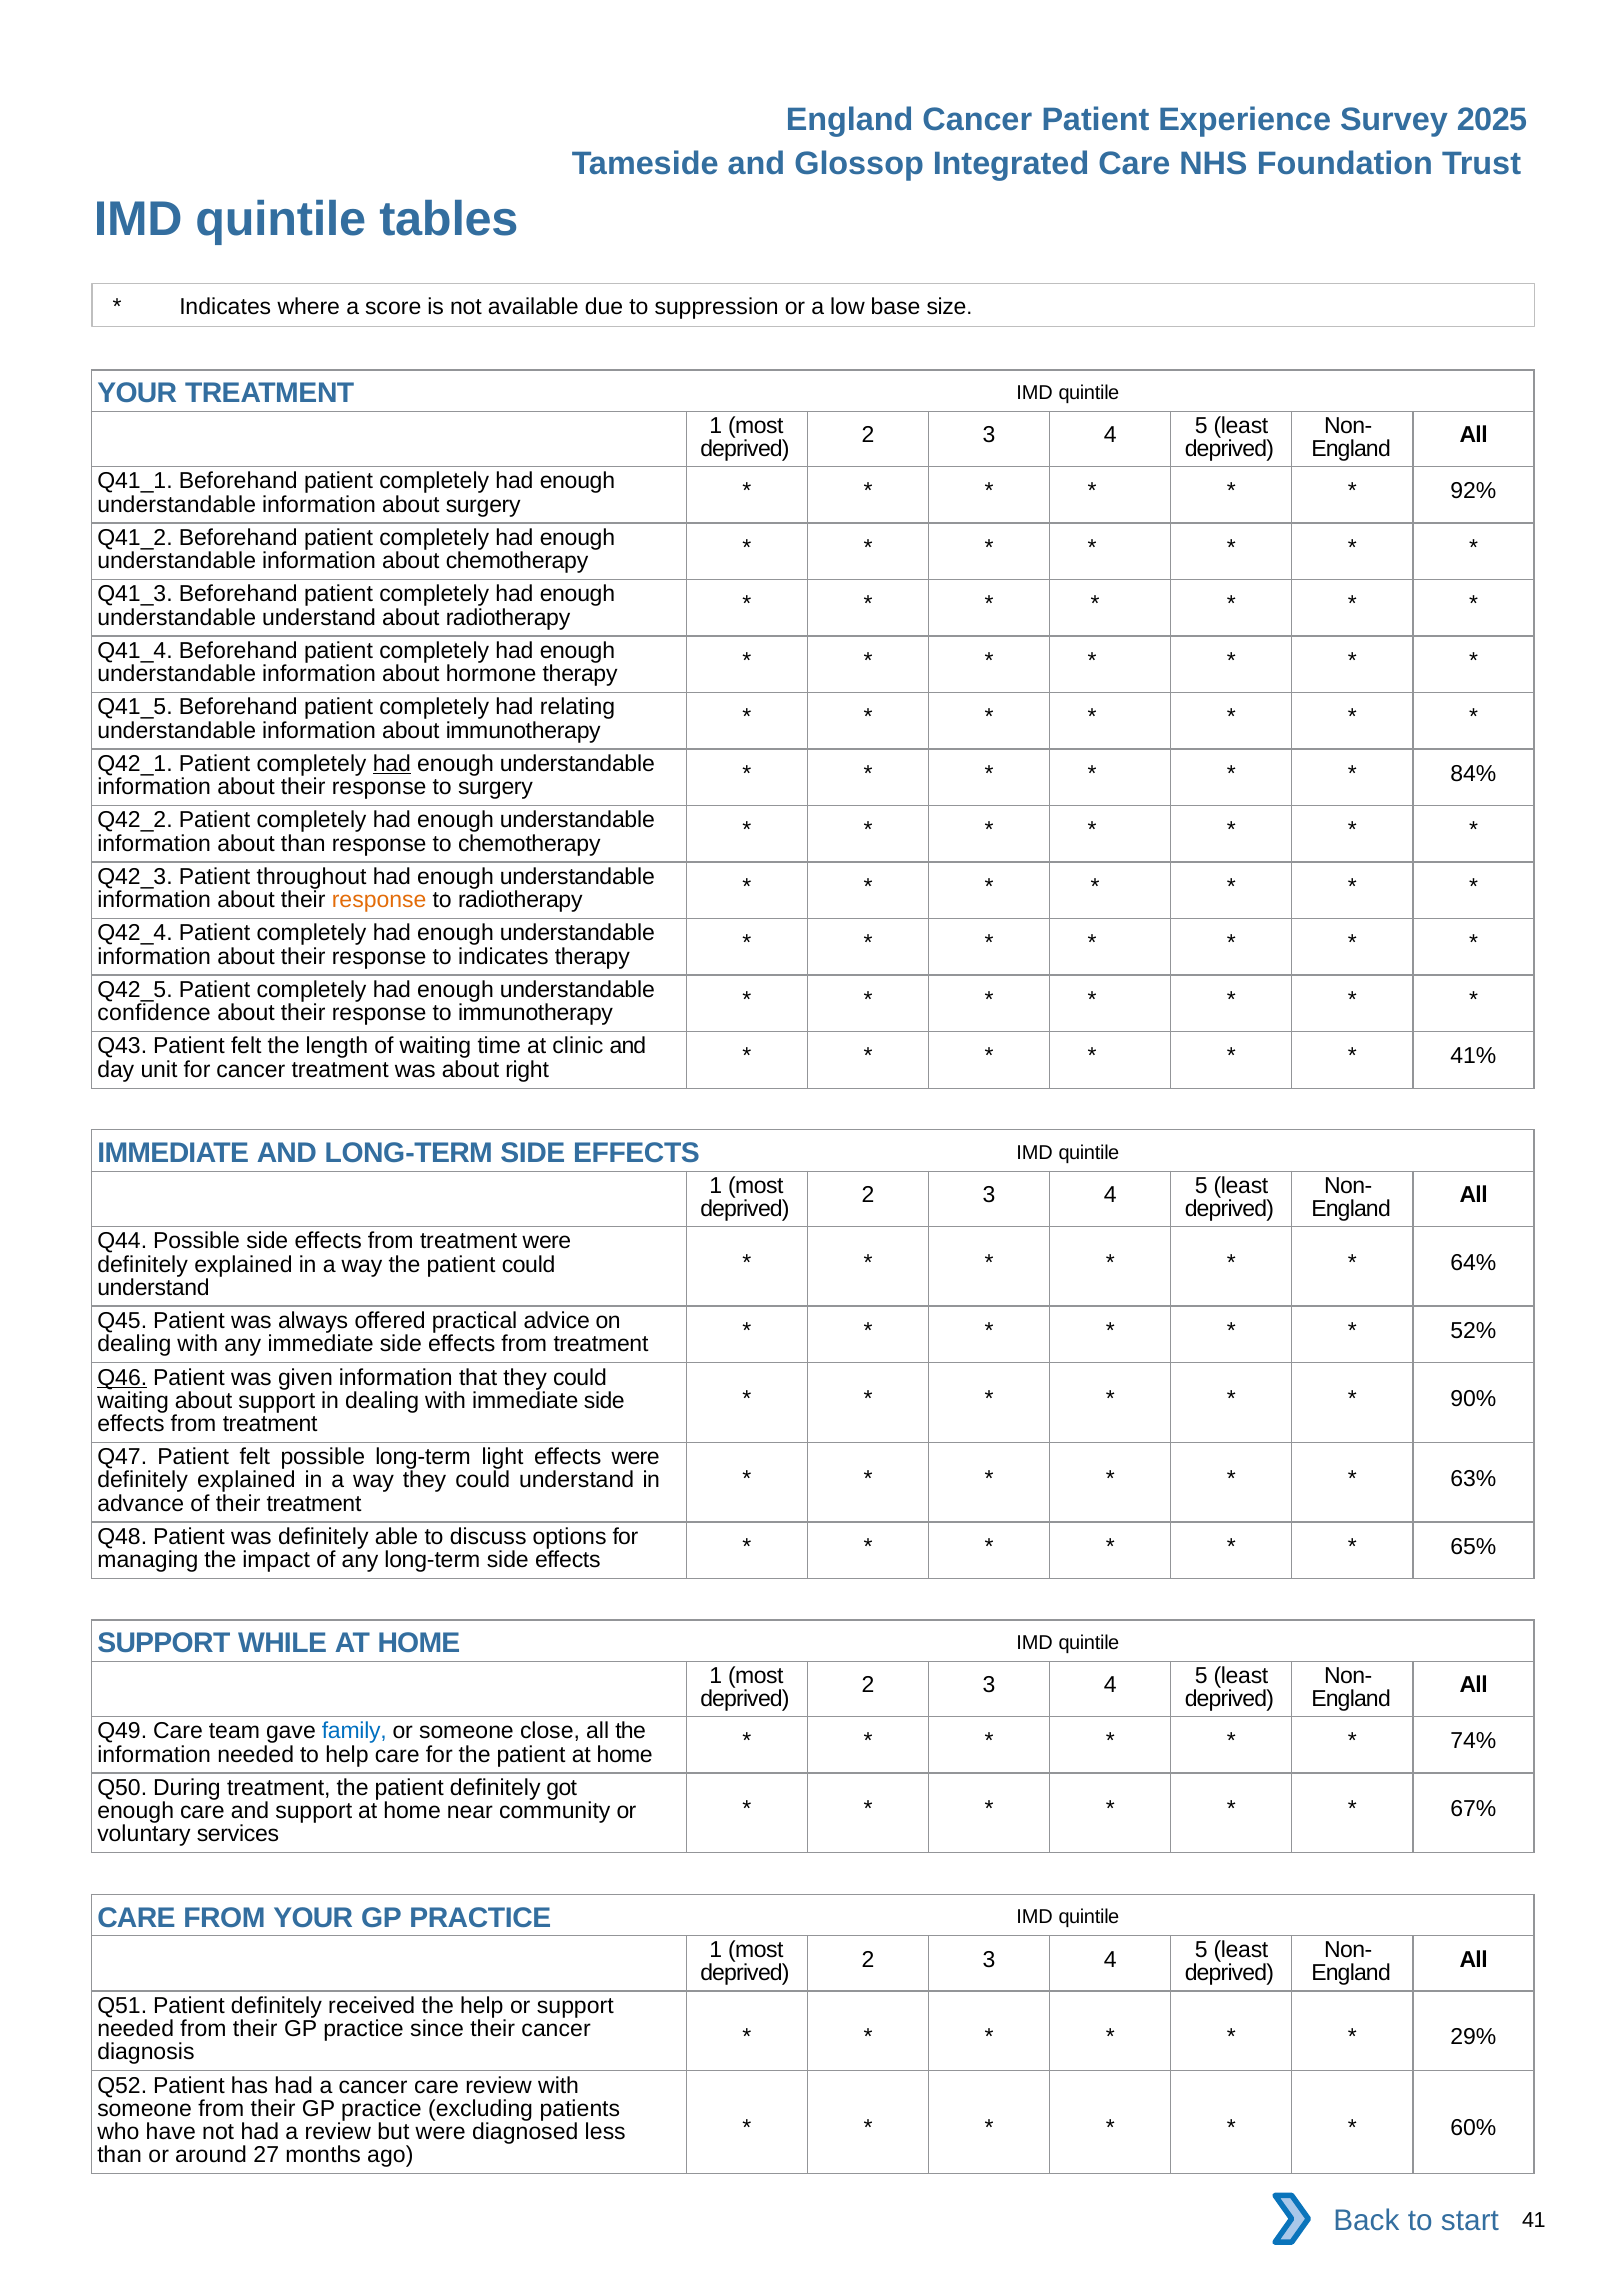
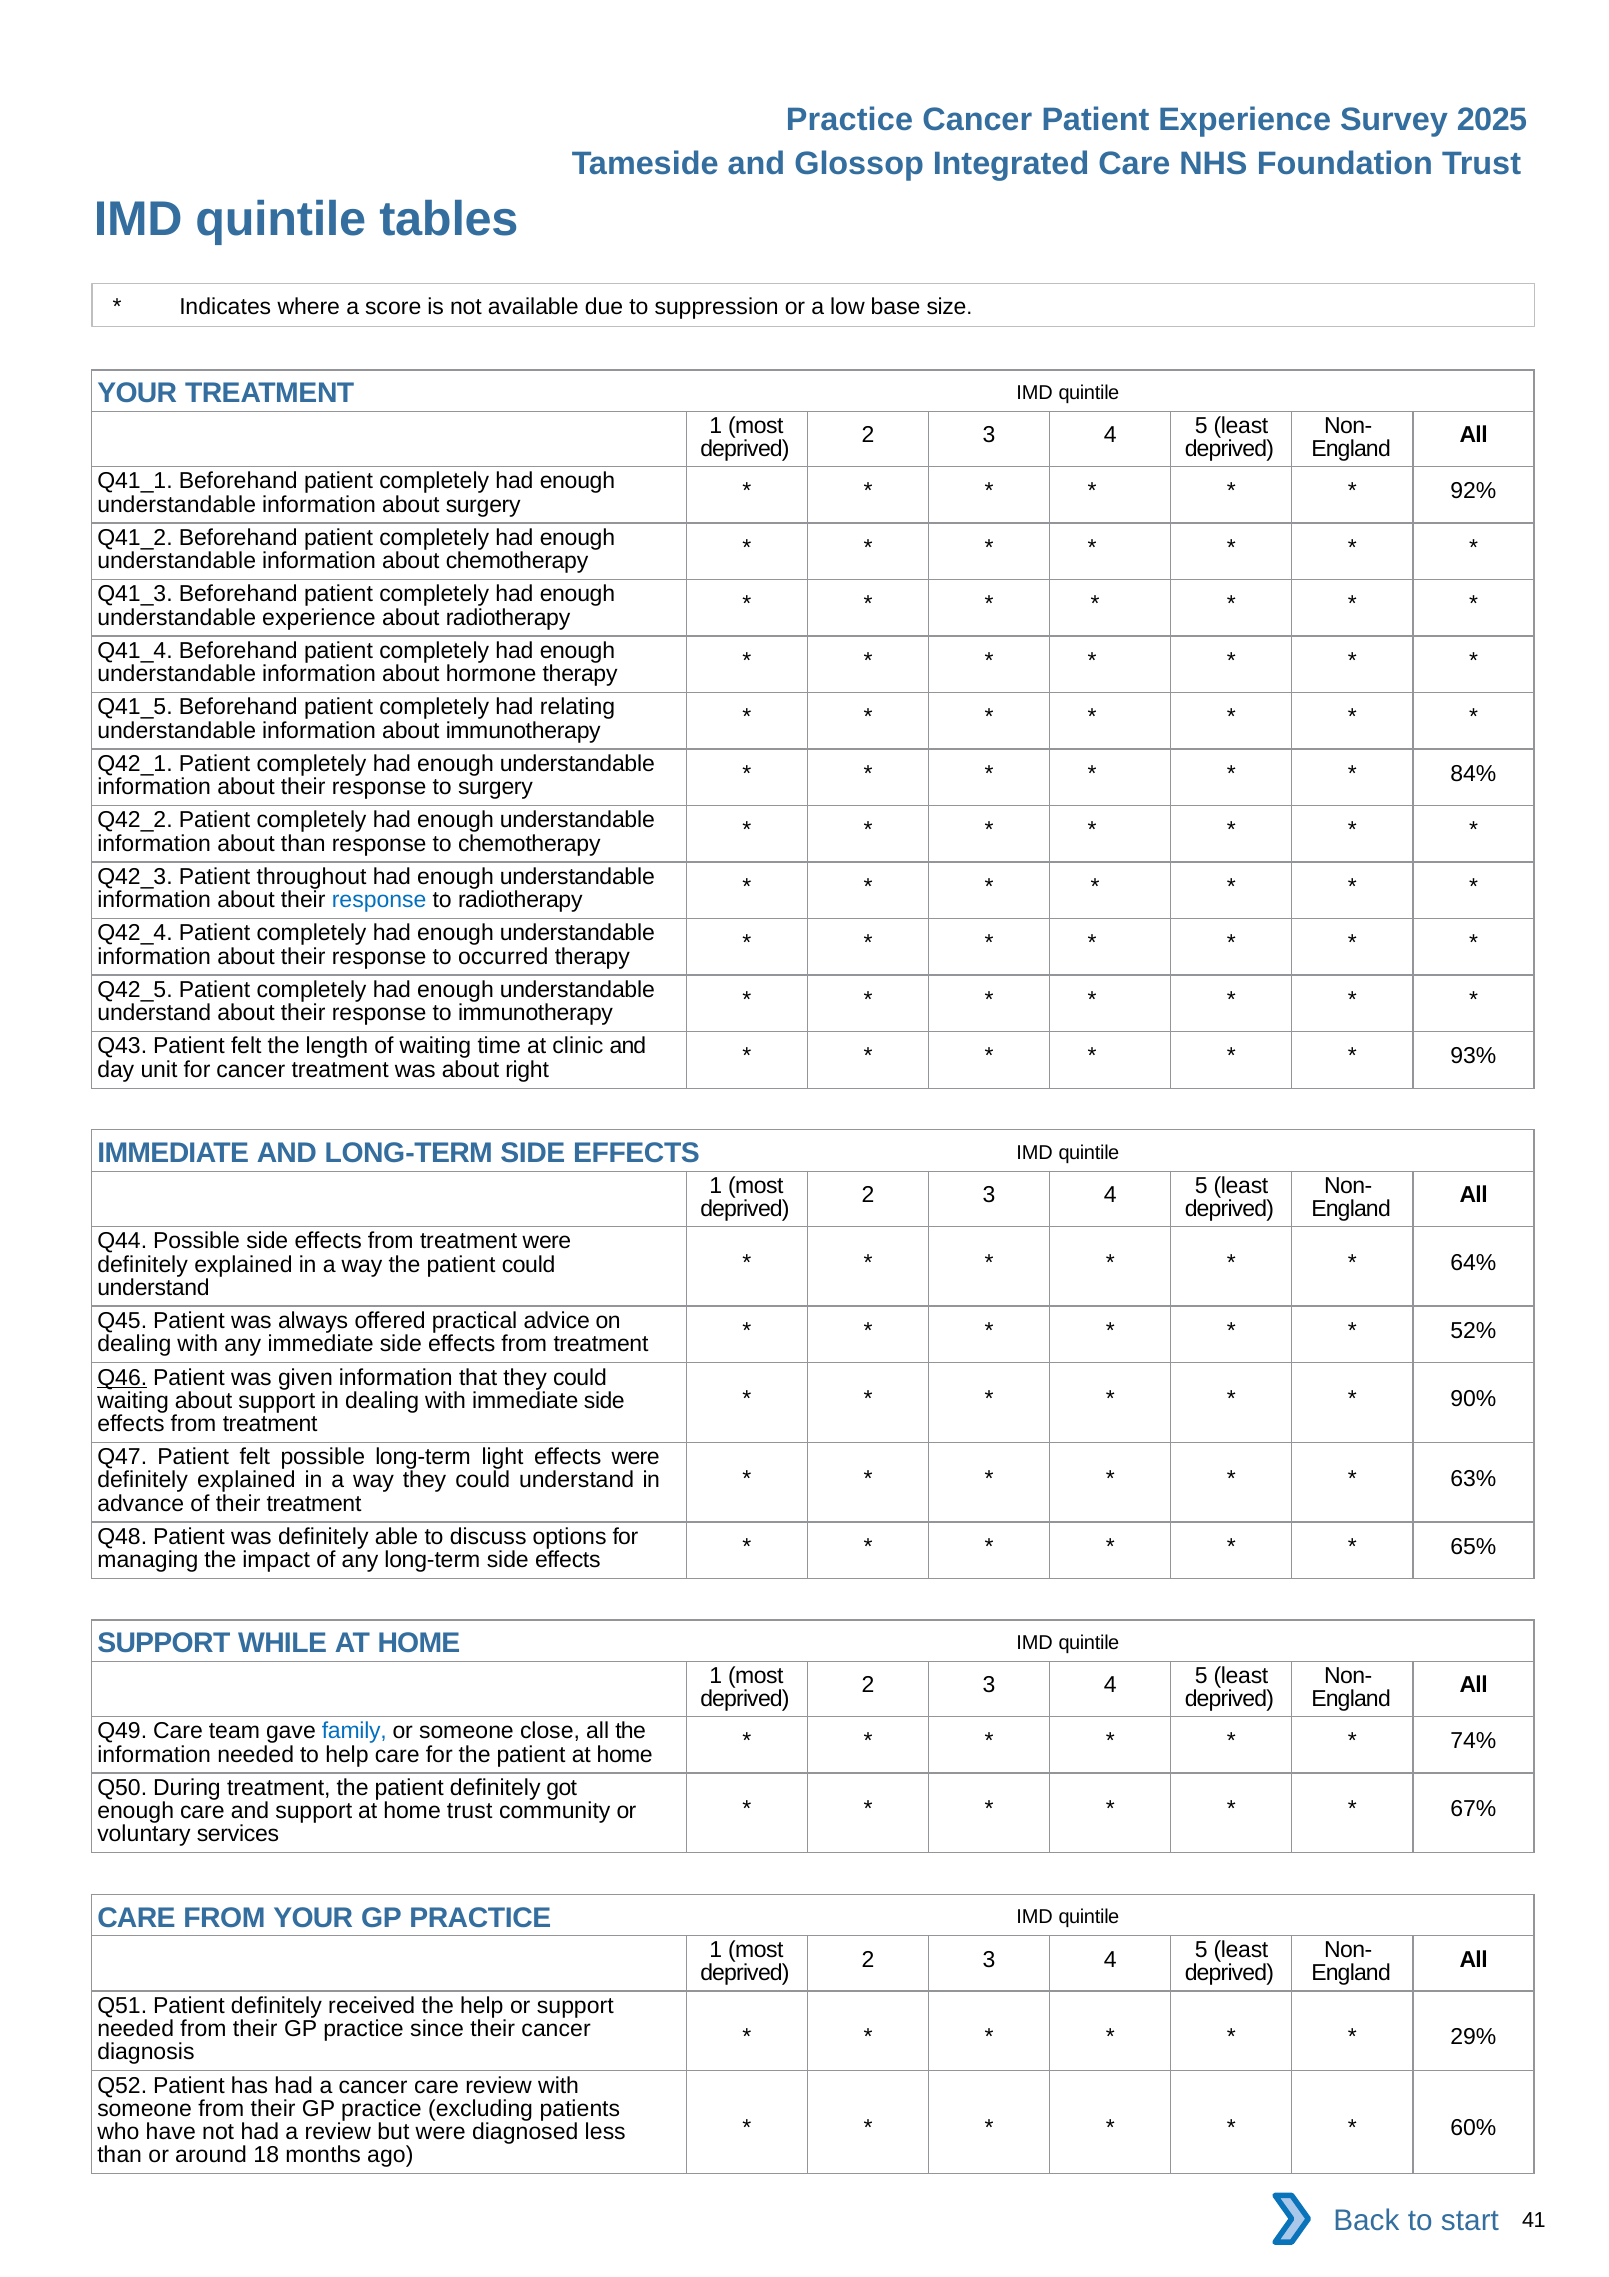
England: England -> Practice (849, 120)
understandable understand: understand -> experience (319, 618)
had underline: present -> none (392, 764)
response colour: orange -> blue (379, 900)
to indicates: indicates -> occurred (503, 957)
confidence: confidence -> understand (154, 1013)
41%: 41% -> 93% (1473, 1056)
home near: near -> trust (470, 1811)
27: 27 -> 18 (266, 2155)
